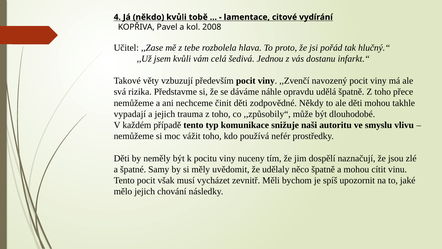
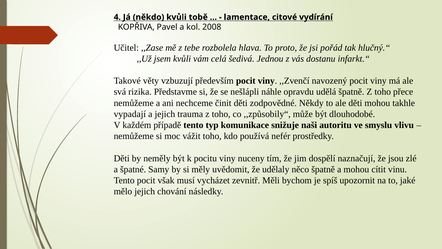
dáváme: dáváme -> nešlápli (245, 92)
